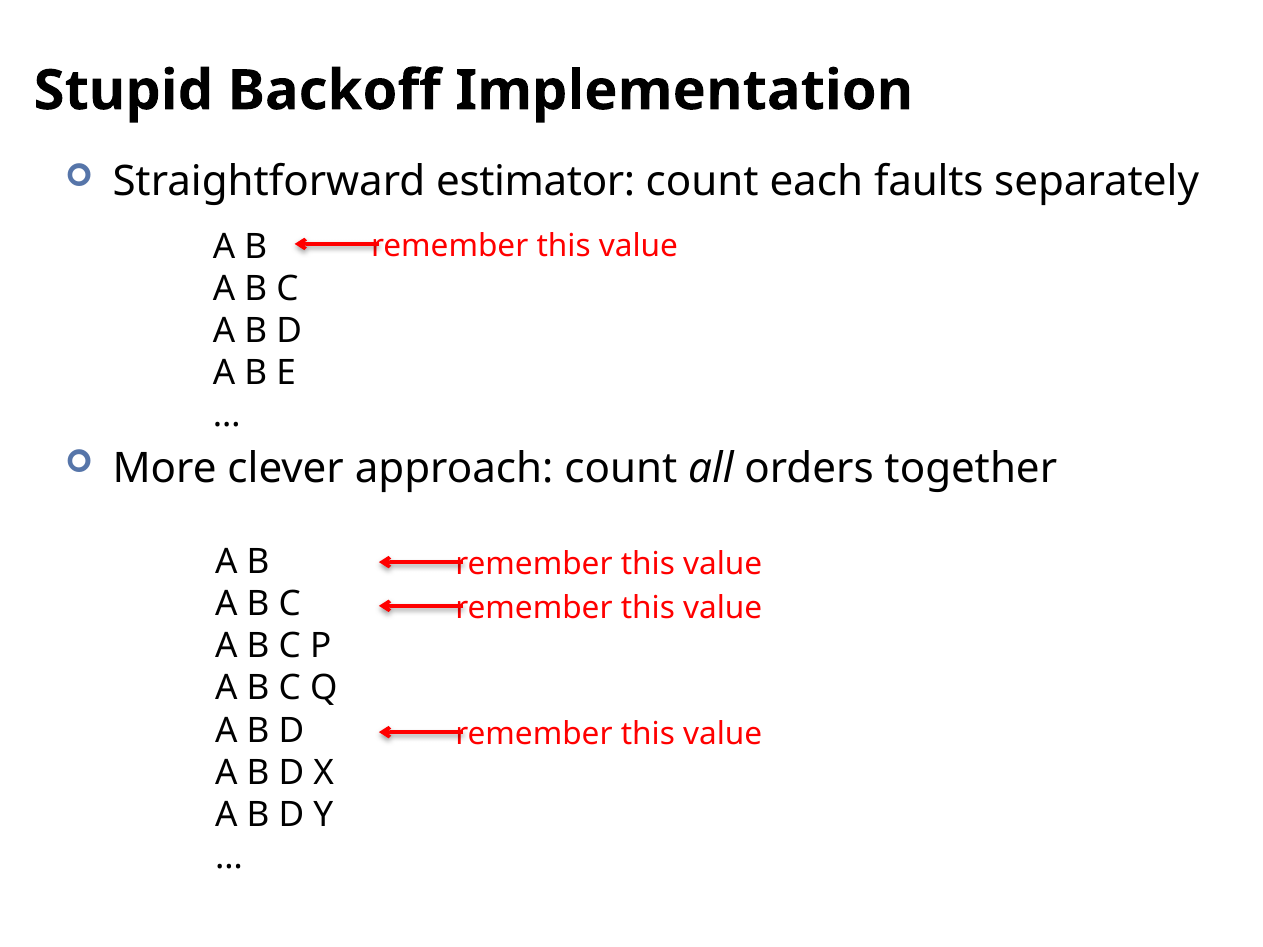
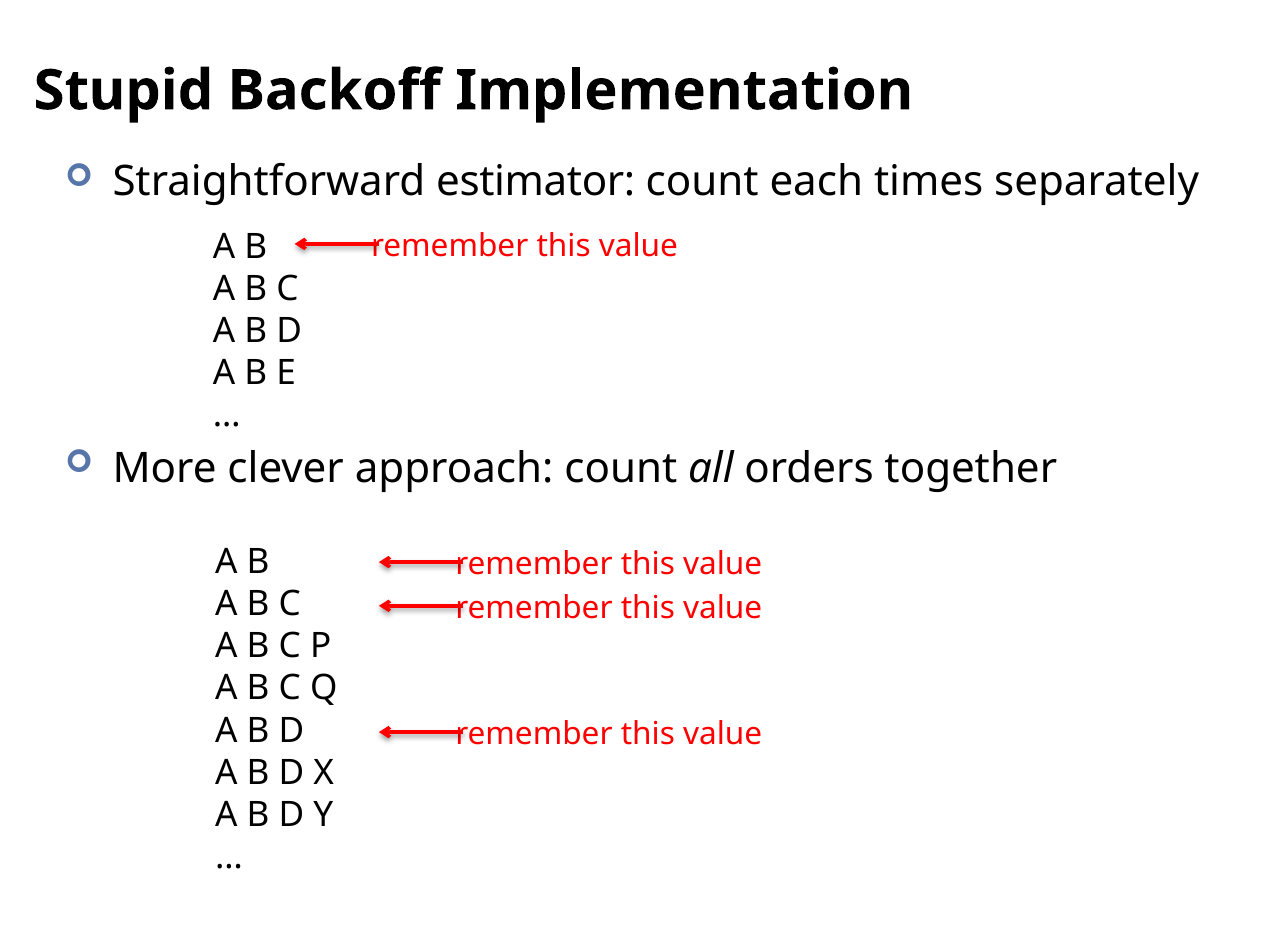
faults: faults -> times (929, 182)
